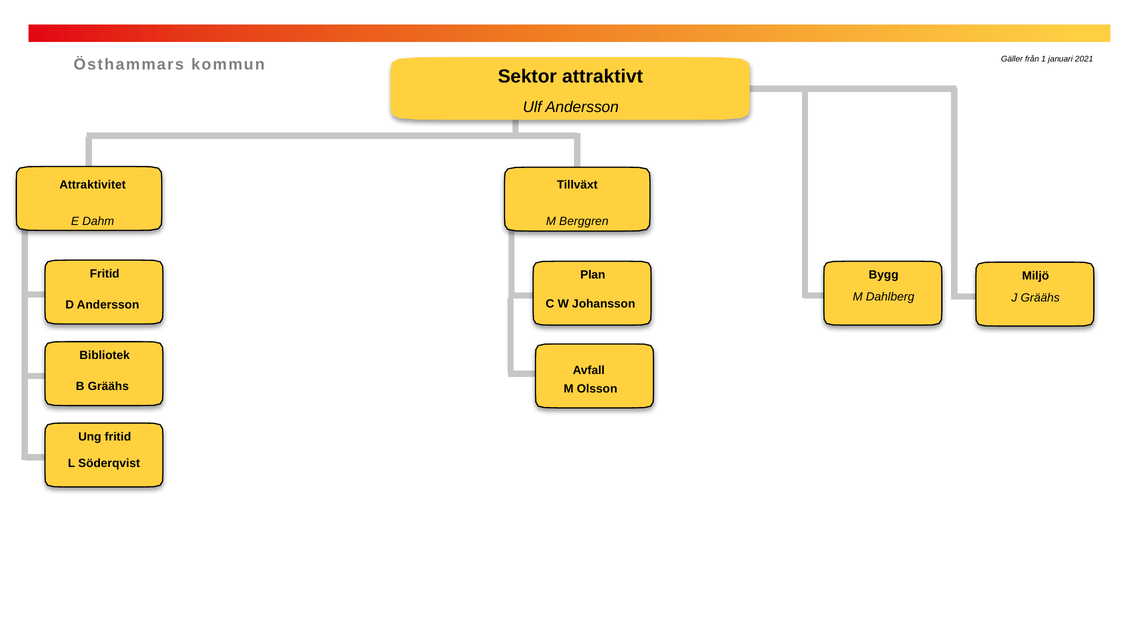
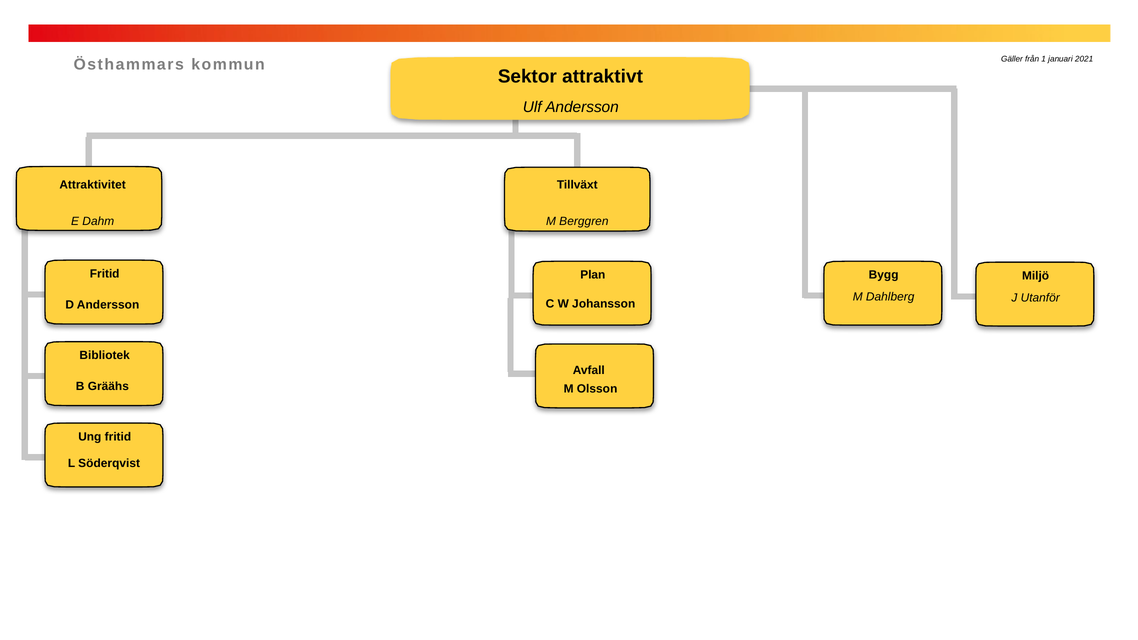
J Gräähs: Gräähs -> Utanför (1040, 298)
